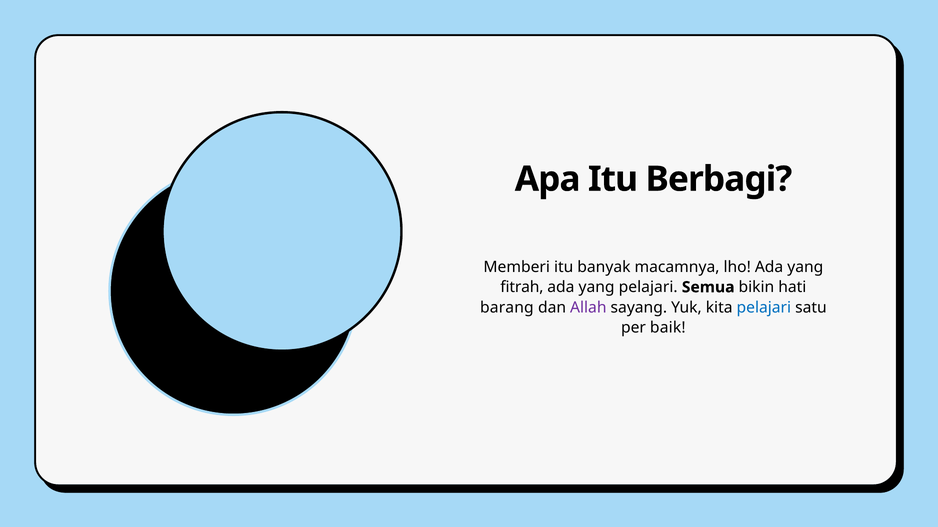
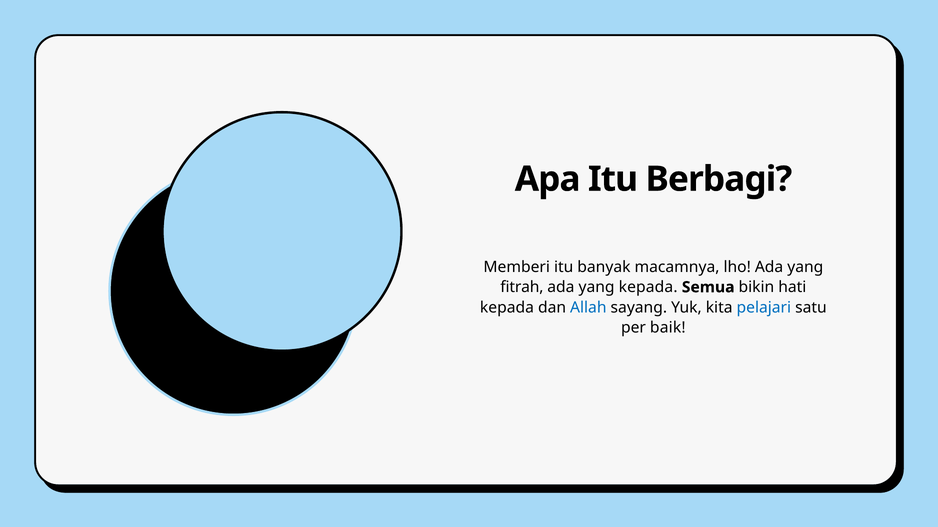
yang pelajari: pelajari -> kepada (648, 288)
barang: barang -> kepada (507, 308)
Allah colour: purple -> blue (588, 308)
